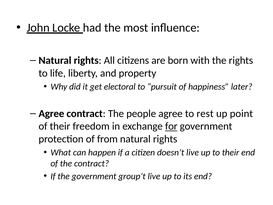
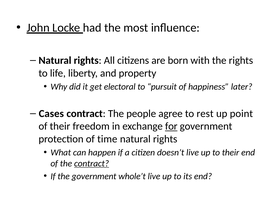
Agree: Agree -> Cases (51, 113)
from: from -> time (107, 139)
contract underline: none -> present (92, 163)
group’t: group’t -> whole’t (132, 176)
